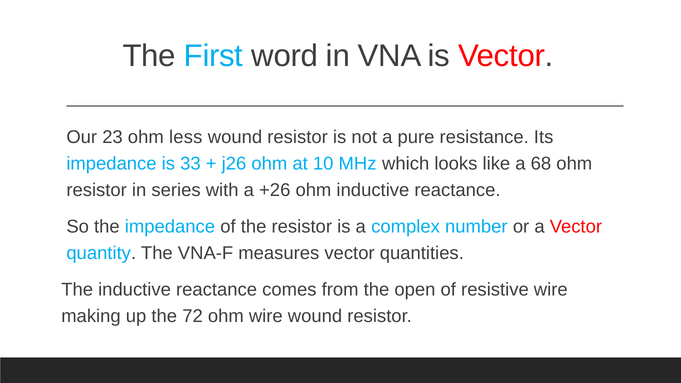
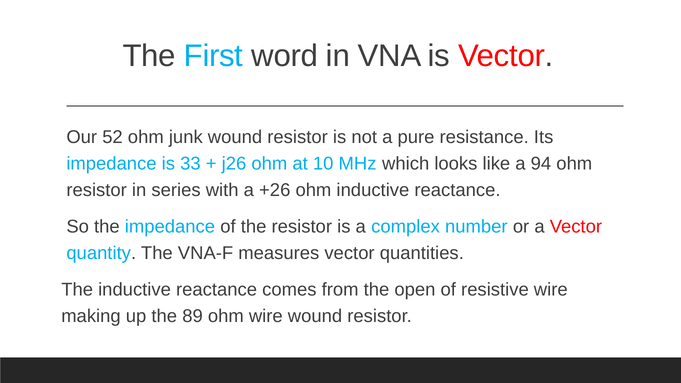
23: 23 -> 52 (113, 137)
less: less -> junk (186, 137)
68: 68 -> 94 (541, 164)
72: 72 -> 89 (193, 316)
